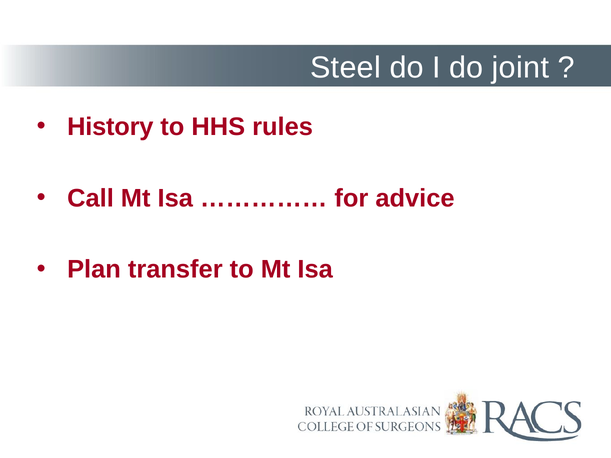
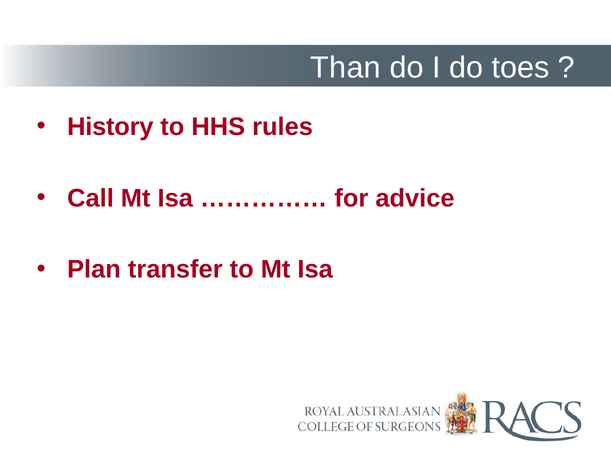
Steel: Steel -> Than (346, 68)
joint: joint -> toes (521, 68)
